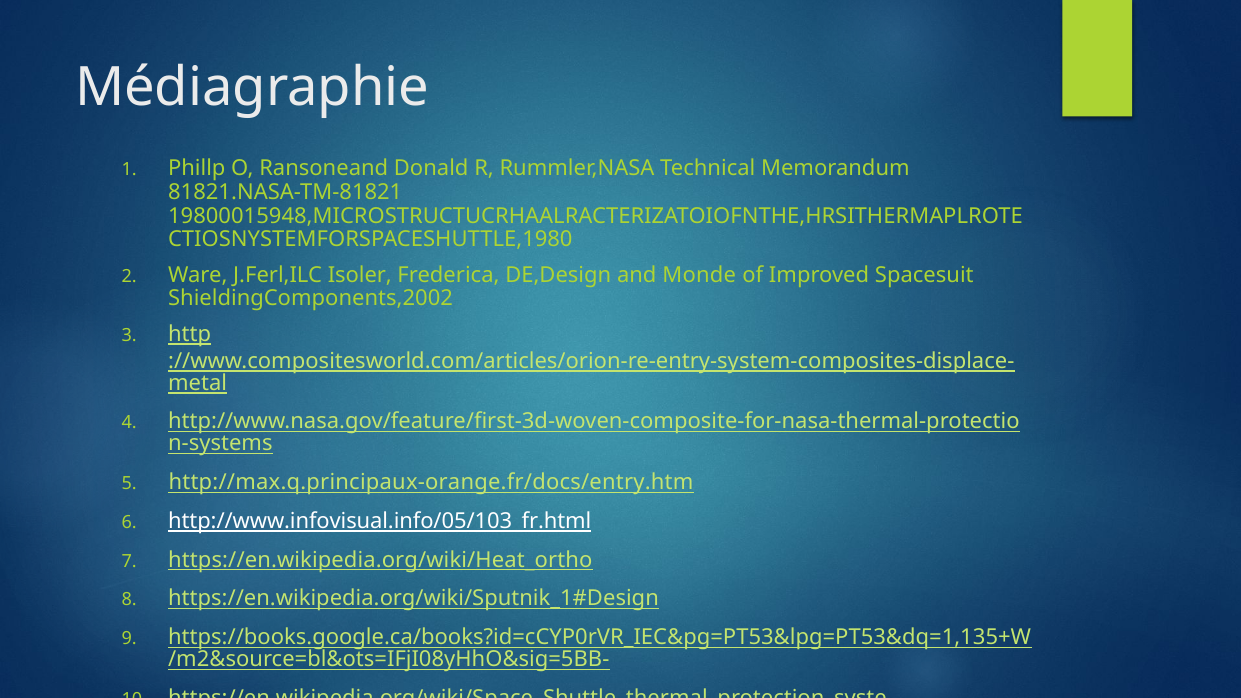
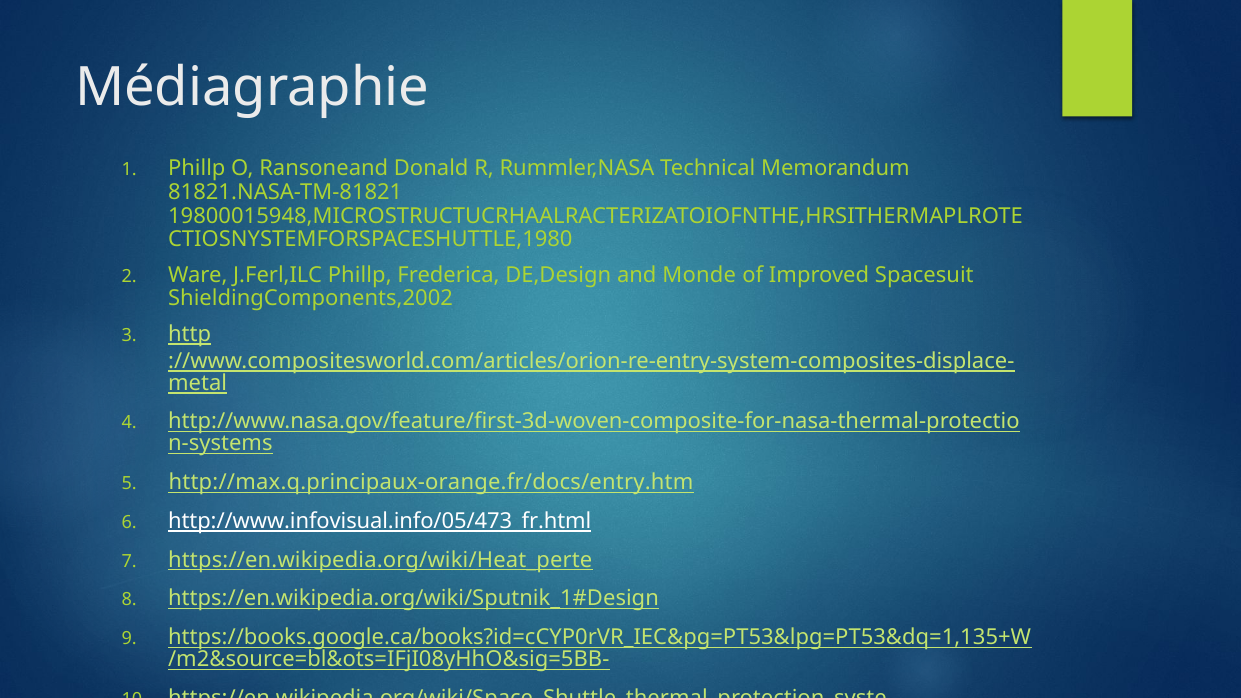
J.Ferl,ILC Isoler: Isoler -> Phillp (360, 275)
http://www.infovisual.info/05/103_fr.html: http://www.infovisual.info/05/103_fr.html -> http://www.infovisual.info/05/473_fr.html (380, 521)
https://en.wikipedia.org/wiki/Heat_ortho: https://en.wikipedia.org/wiki/Heat_ortho -> https://en.wikipedia.org/wiki/Heat_perte (380, 560)
